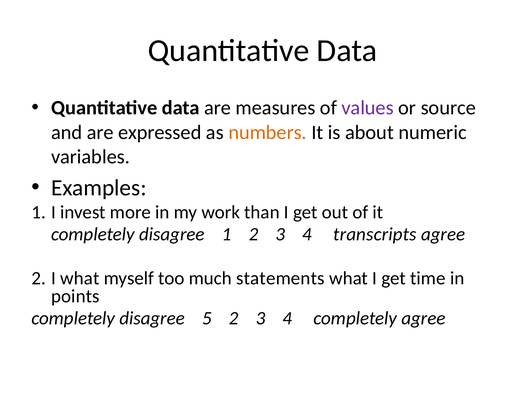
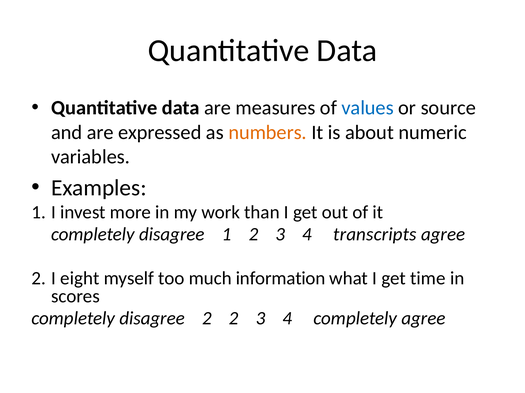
values colour: purple -> blue (368, 108)
I what: what -> eight (80, 279)
statements: statements -> information (281, 279)
points: points -> scores (75, 297)
disagree 5: 5 -> 2 (207, 319)
